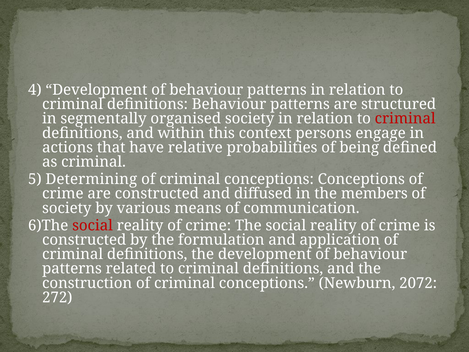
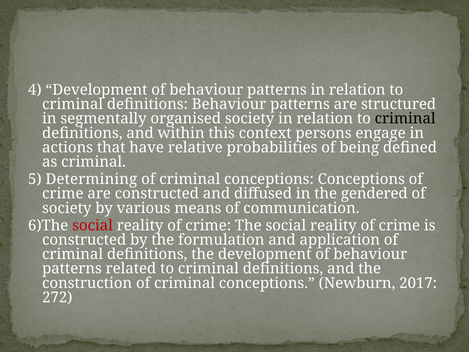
criminal colour: red -> black (405, 119)
members: members -> gendered (374, 194)
2072: 2072 -> 2017 (418, 283)
